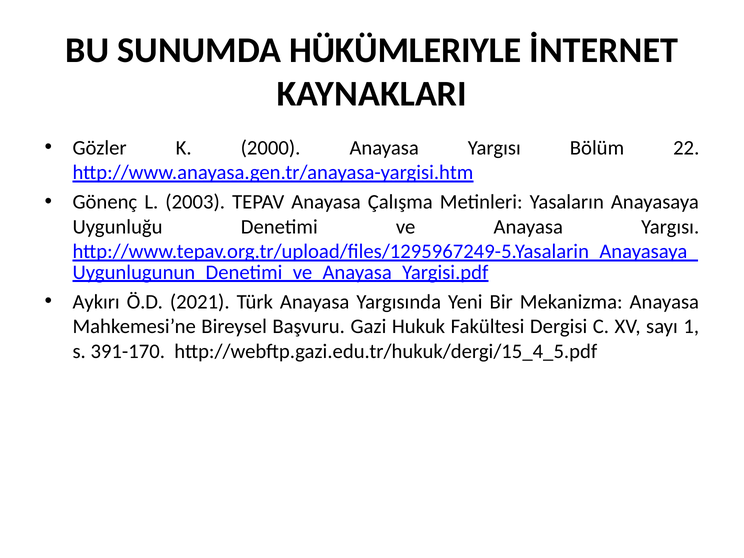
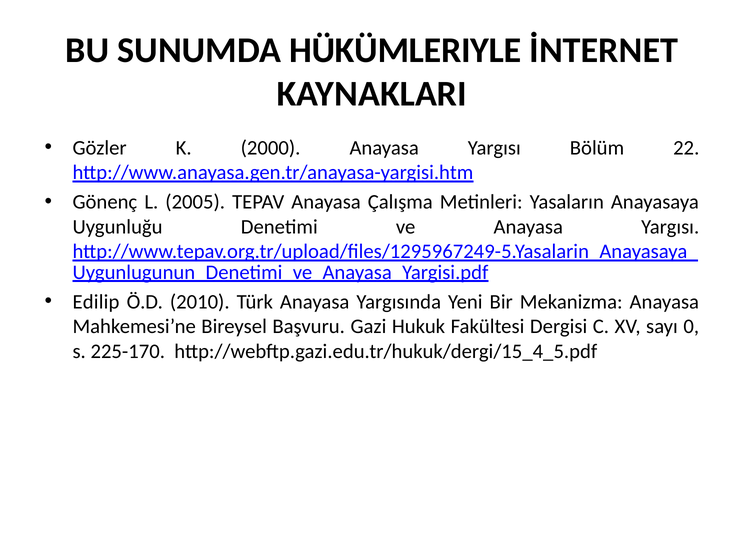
2003: 2003 -> 2005 (195, 202)
Aykırı: Aykırı -> Edilip (96, 302)
2021: 2021 -> 2010 (200, 302)
1: 1 -> 0 (691, 327)
391-170: 391-170 -> 225-170 (128, 351)
